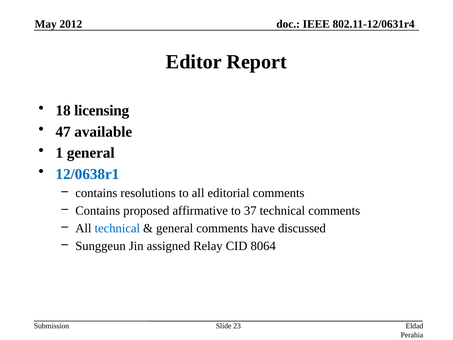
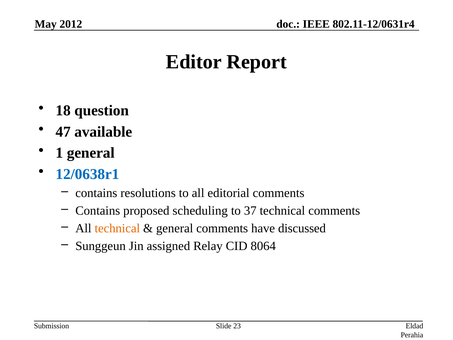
licensing: licensing -> question (102, 111)
affirmative: affirmative -> scheduling (200, 211)
technical colour: blue -> orange (117, 228)
